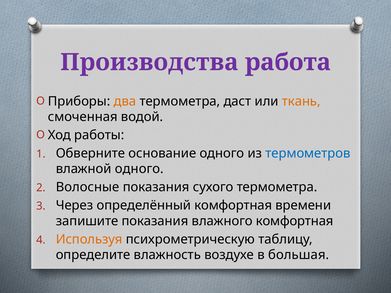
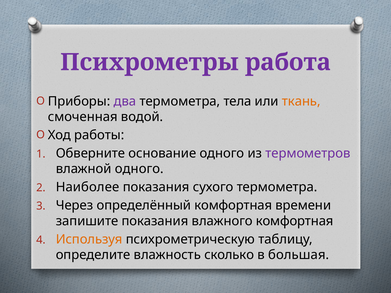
Производства: Производства -> Психрометры (149, 62)
два colour: orange -> purple (125, 101)
даст: даст -> тела (237, 101)
термометров colour: blue -> purple (308, 153)
Волосные: Волосные -> Наиболее (88, 187)
воздухе: воздухе -> сколько (229, 255)
